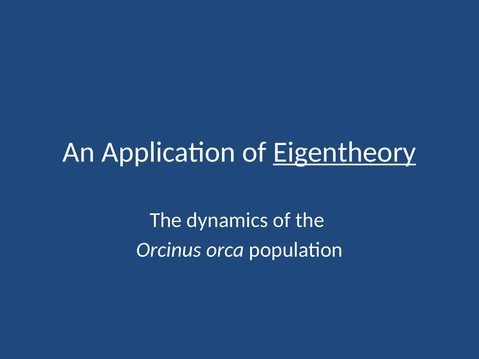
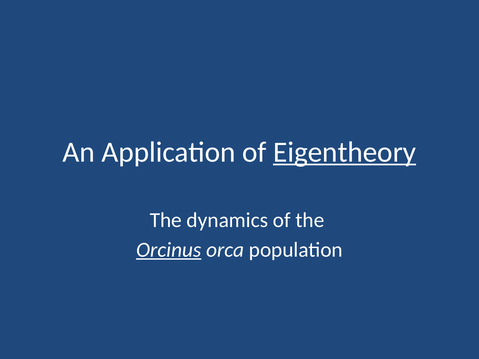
Orcinus underline: none -> present (169, 250)
